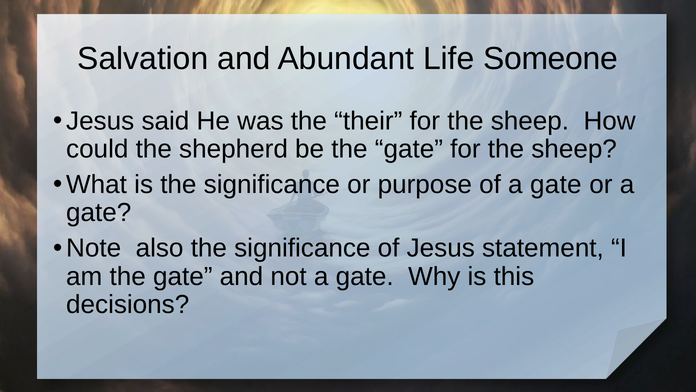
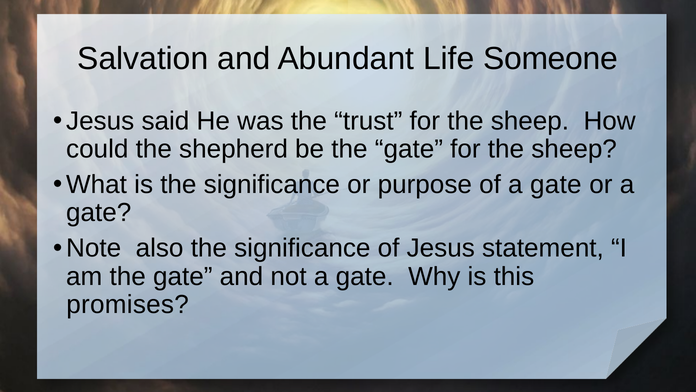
their: their -> trust (368, 121)
decisions: decisions -> promises (128, 304)
